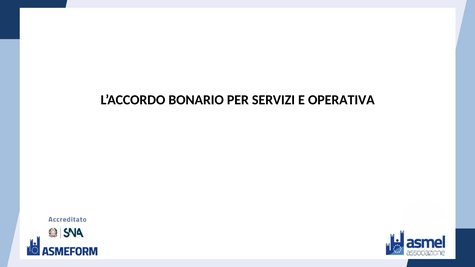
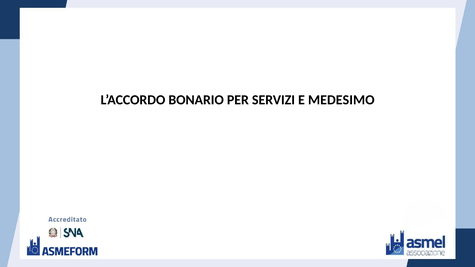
OPERATIVA: OPERATIVA -> MEDESIMO (341, 100)
